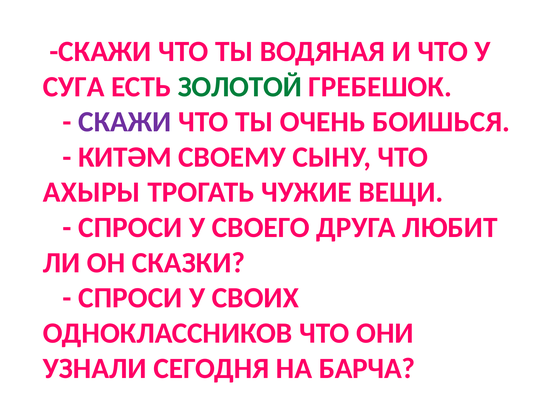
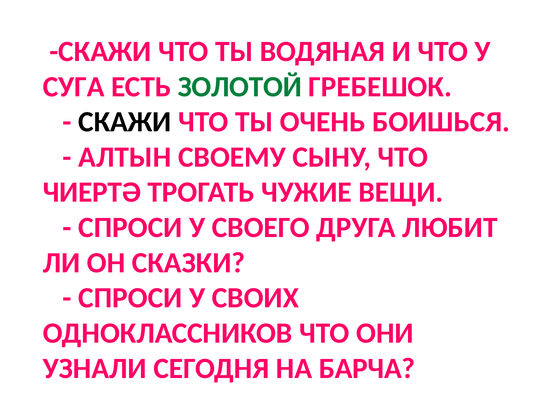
СКАЖИ colour: purple -> black (125, 122)
КИТӘМ: КИТӘМ -> АЛТЫН (125, 157)
АХЫРЫ: АХЫРЫ -> ЧИЕРТӘ (92, 192)
